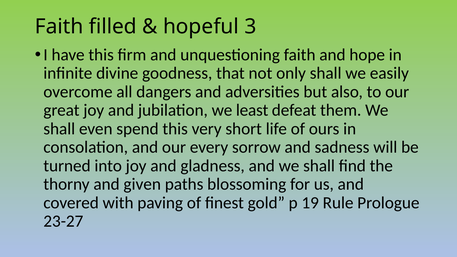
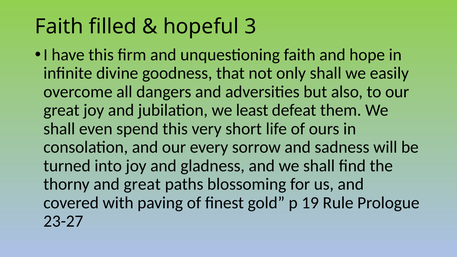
and given: given -> great (142, 184)
